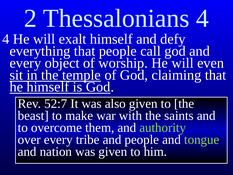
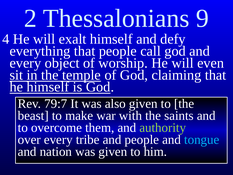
Thessalonians 4: 4 -> 9 (202, 18)
52:7: 52:7 -> 79:7 (56, 104)
tongue colour: light green -> light blue (202, 139)
